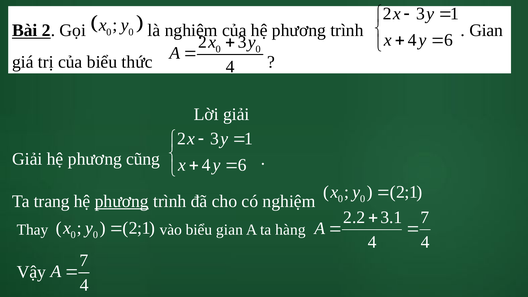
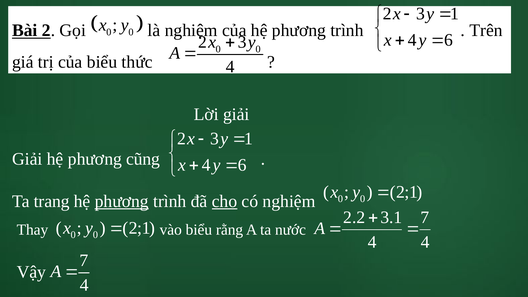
Gian: Gian -> Trên (486, 30)
cho underline: none -> present (225, 201)
biểu gian: gian -> rằng (230, 230)
hàng: hàng -> nước (290, 230)
